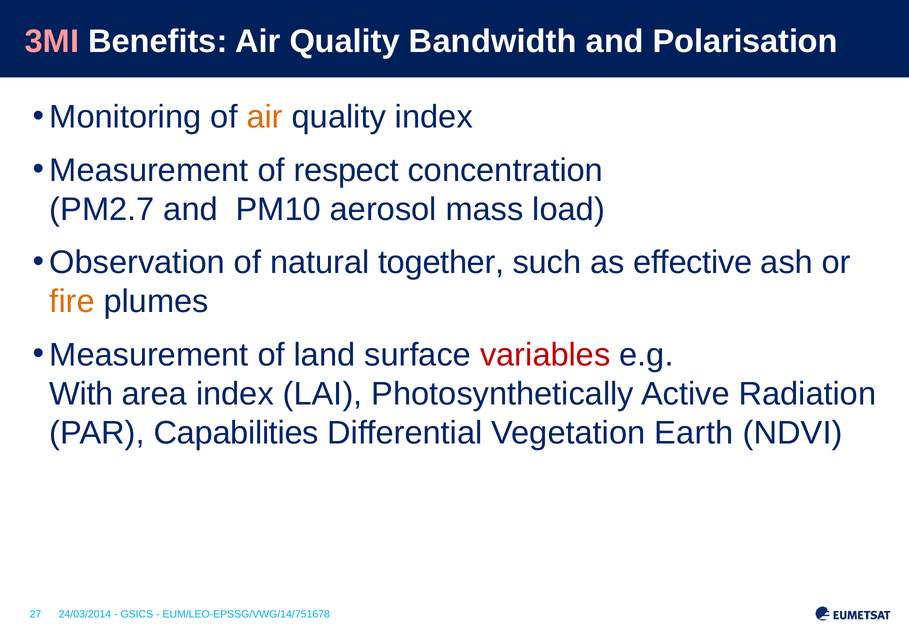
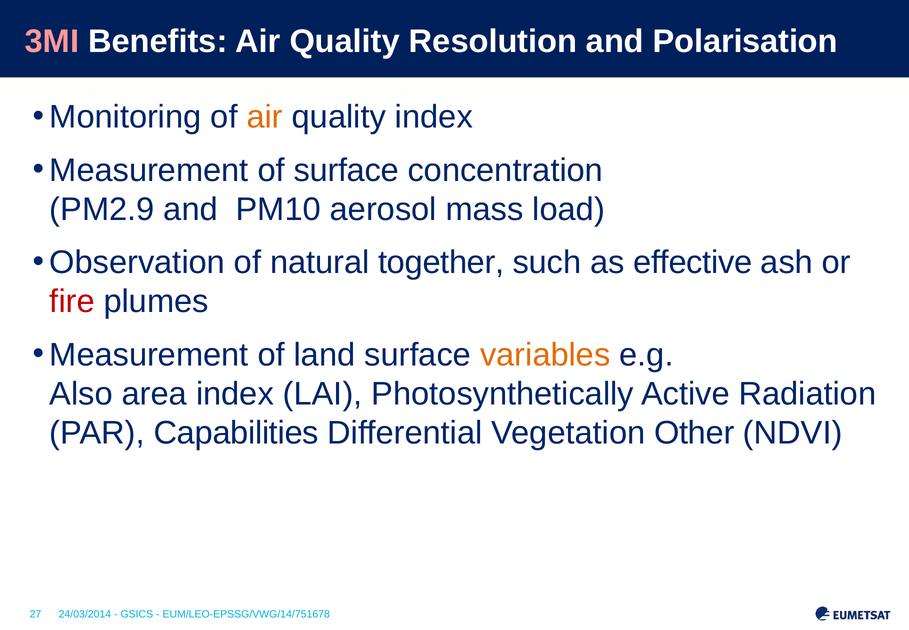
Bandwidth: Bandwidth -> Resolution (493, 41)
of respect: respect -> surface (346, 170)
PM2.7: PM2.7 -> PM2.9 (102, 209)
fire colour: orange -> red (72, 301)
variables colour: red -> orange (545, 354)
With: With -> Also (81, 393)
Earth: Earth -> Other (694, 433)
